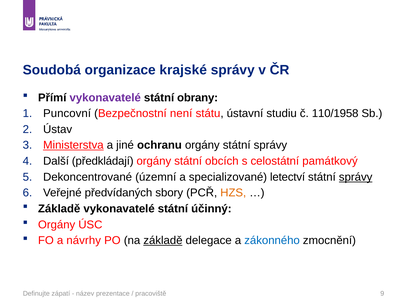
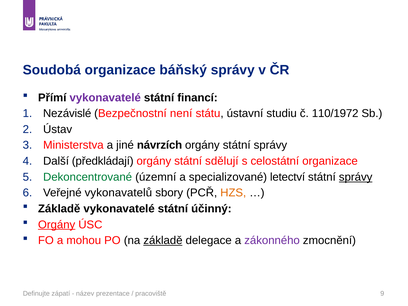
krajské: krajské -> báňský (183, 70)
obrany: obrany -> financí (198, 98)
Puncovní: Puncovní -> Nezávislé (67, 114)
110/1958: 110/1958 -> 110/1972 (335, 114)
Ministerstva underline: present -> none (73, 145)
ochranu: ochranu -> návrzích (160, 145)
obcích: obcích -> sdělují (222, 161)
celostátní památkový: památkový -> organizace (330, 161)
Dekoncentrované colour: black -> green (88, 177)
předvídaných: předvídaných -> vykonavatelů (118, 193)
Orgány underline: none -> present (57, 225)
návrhy: návrhy -> mohou (84, 240)
zákonného colour: blue -> purple (272, 240)
